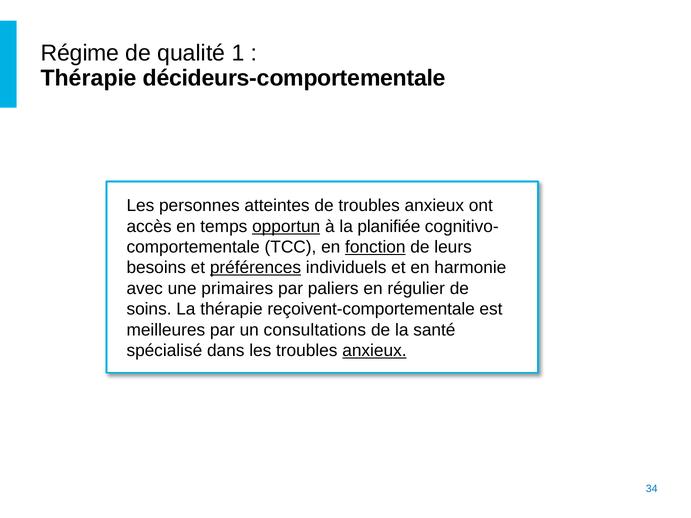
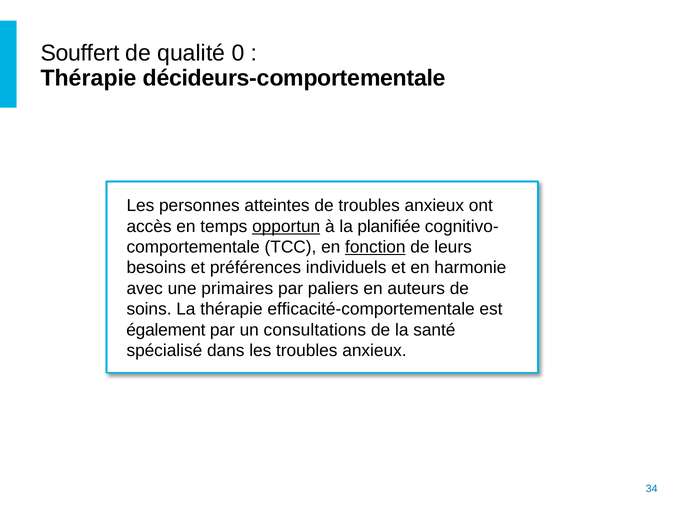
Régime: Régime -> Souffert (80, 53)
1: 1 -> 0 (238, 53)
préférences underline: present -> none (255, 268)
régulier: régulier -> auteurs (416, 289)
reçoivent-comportementale: reçoivent-comportementale -> efficacité-comportementale (371, 309)
meilleures: meilleures -> également (166, 330)
anxieux underline: present -> none (374, 351)
